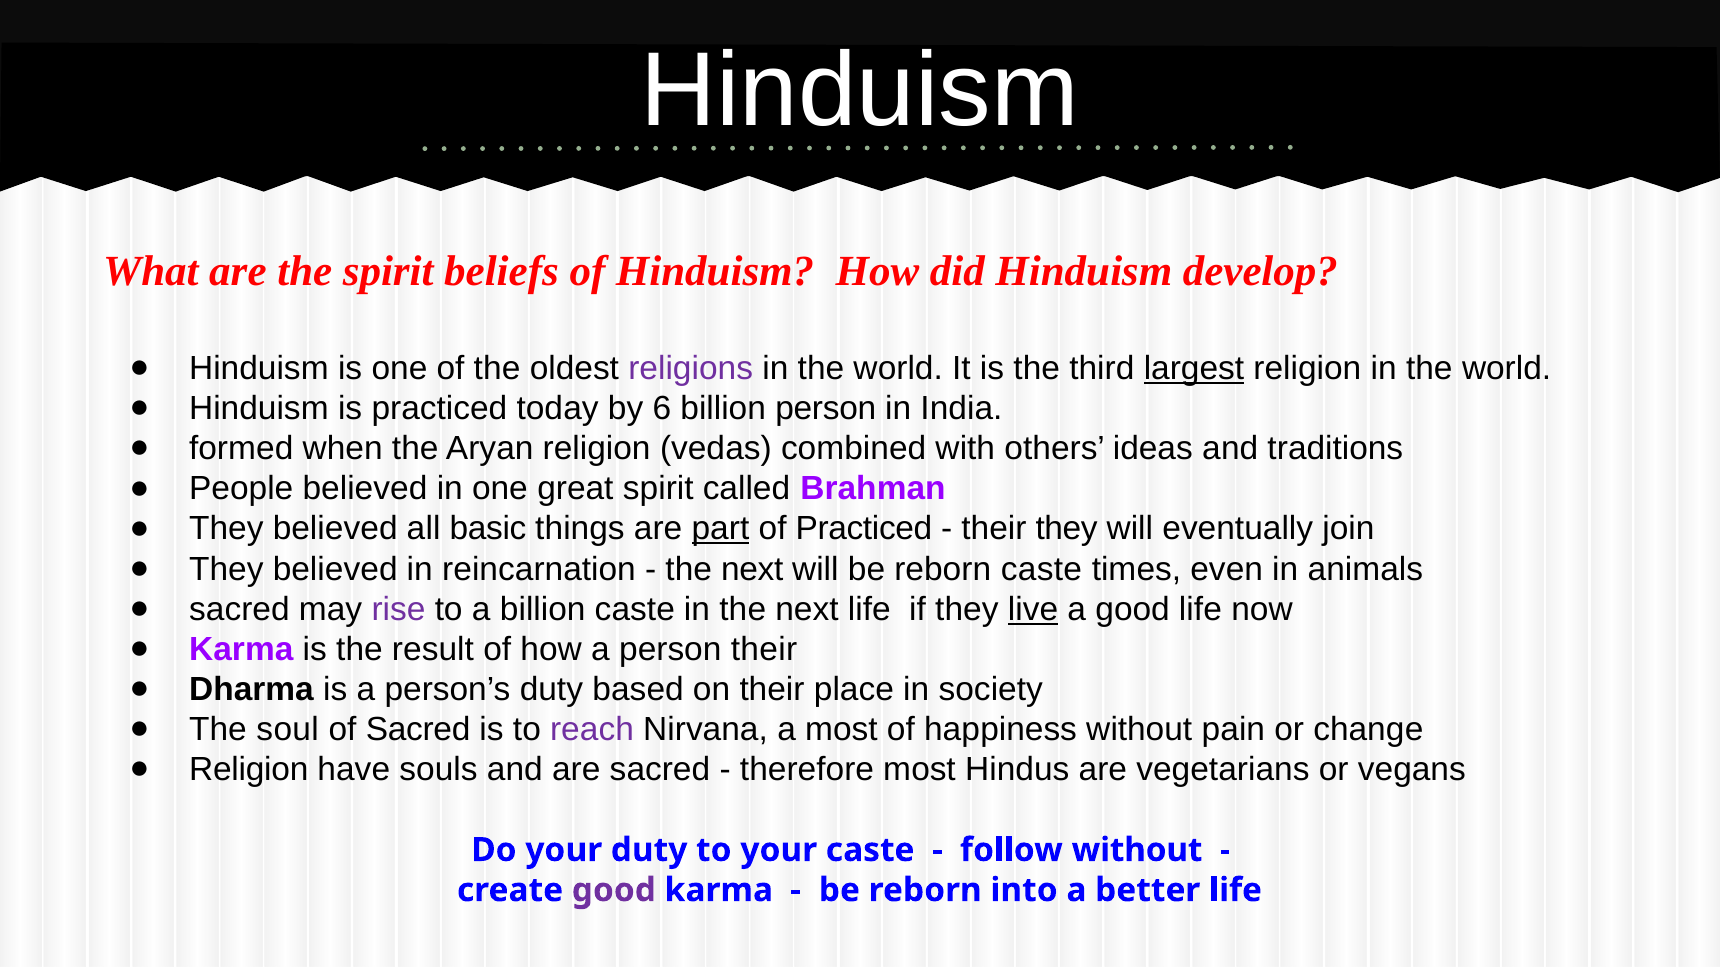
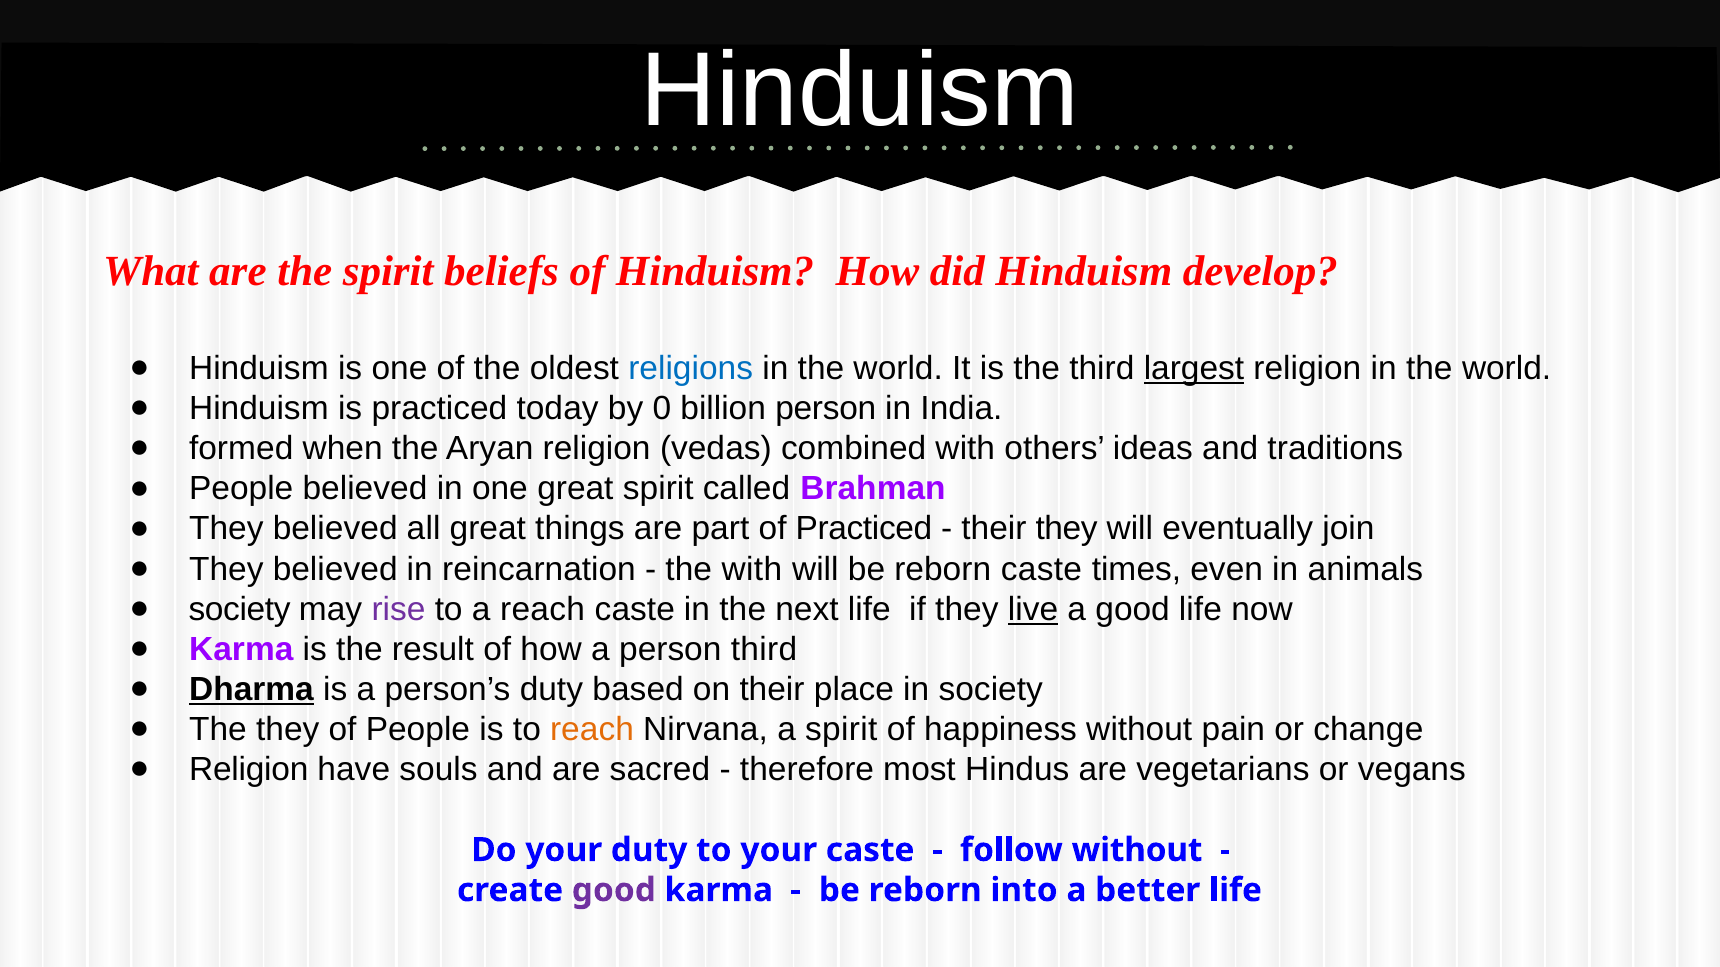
religions colour: purple -> blue (691, 369)
6: 6 -> 0 (662, 409)
all basic: basic -> great (488, 529)
part underline: present -> none (720, 529)
next: next -> with (752, 569)
sacred: sacred -> society (240, 610)
a billion: billion -> reach (543, 610)
person their: their -> third (764, 650)
Dharma underline: none -> present (251, 690)
The soul: soul -> they (288, 730)
of Sacred: Sacred -> People (418, 730)
reach colour: purple -> orange (592, 730)
a most: most -> spirit (841, 730)
